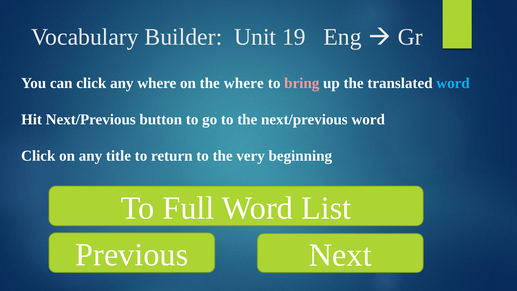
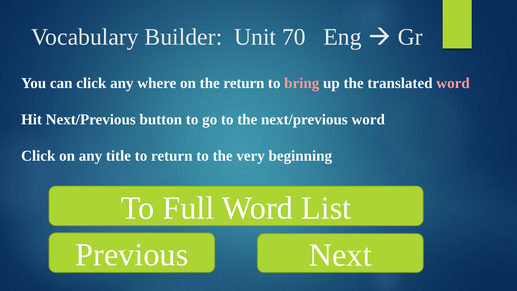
19: 19 -> 70 (294, 37)
the where: where -> return (244, 83)
word colour: light blue -> pink (453, 83)
